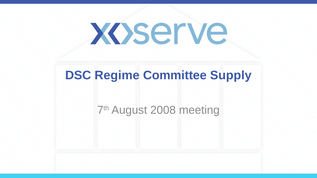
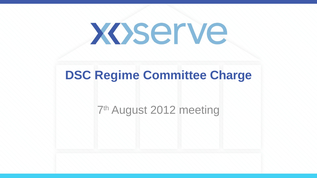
Supply: Supply -> Charge (231, 75)
2008: 2008 -> 2012 (163, 110)
